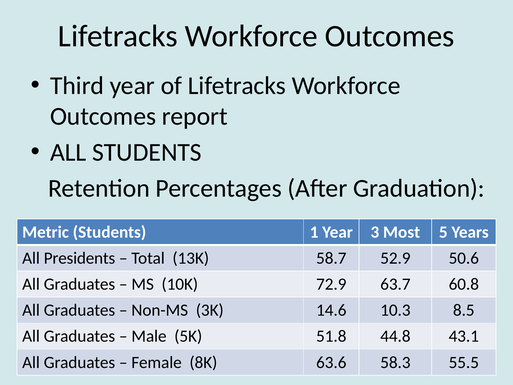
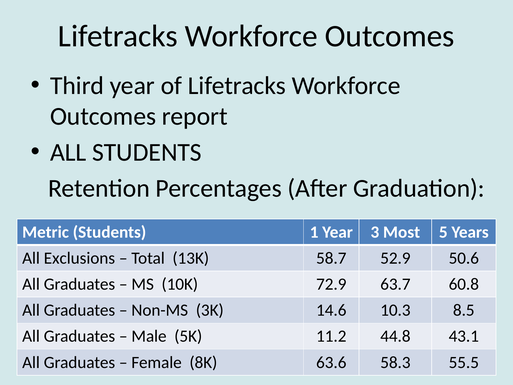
Presidents: Presidents -> Exclusions (79, 258)
51.8: 51.8 -> 11.2 (331, 336)
